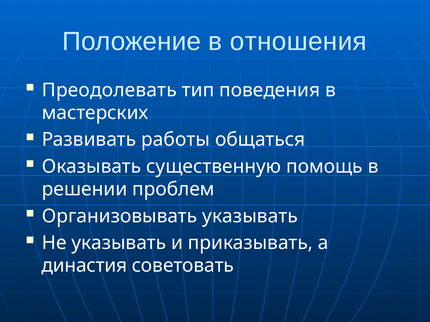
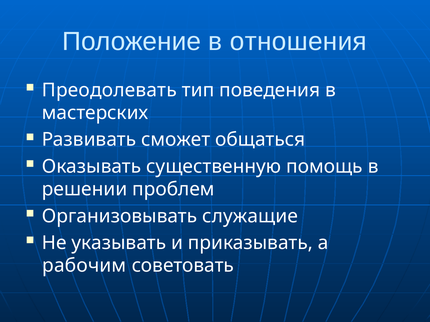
работы: работы -> сможет (176, 140)
Организовывать указывать: указывать -> служащие (250, 216)
династия: династия -> рабочим (84, 266)
